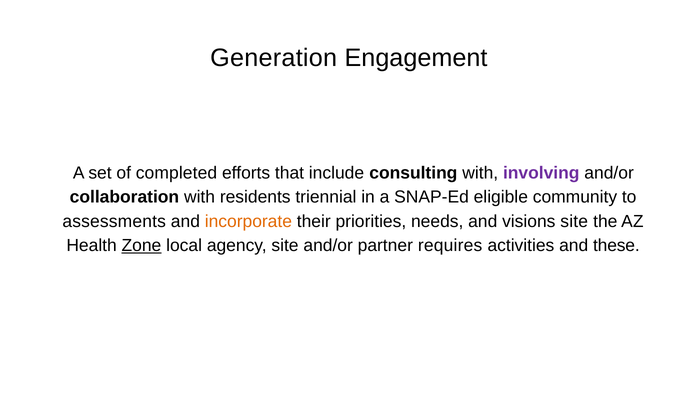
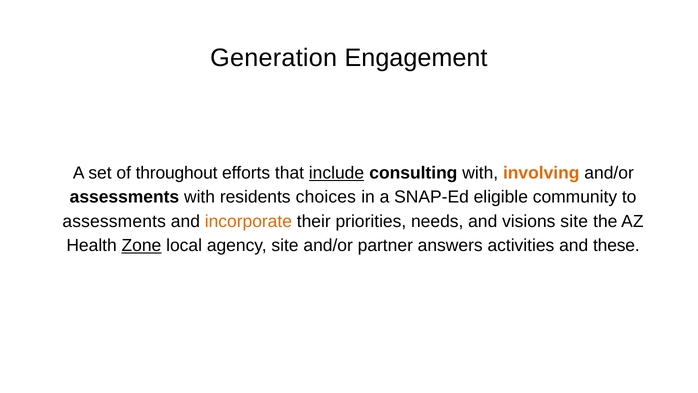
completed: completed -> throughout (177, 173)
include underline: none -> present (337, 173)
involving colour: purple -> orange (541, 173)
collaboration: collaboration -> assessments (124, 197)
triennial: triennial -> choices (326, 197)
requires: requires -> answers (450, 245)
